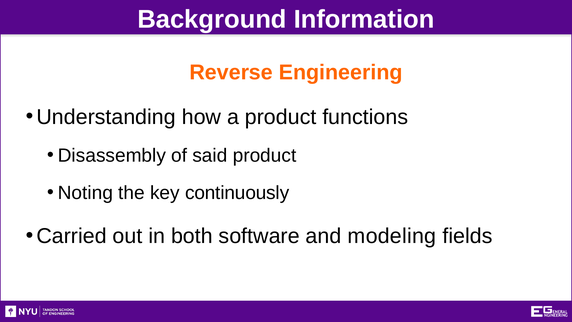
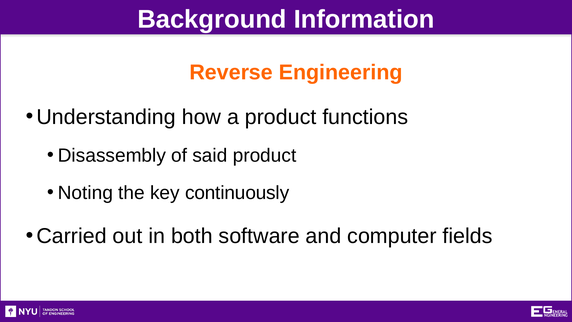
modeling: modeling -> computer (392, 236)
